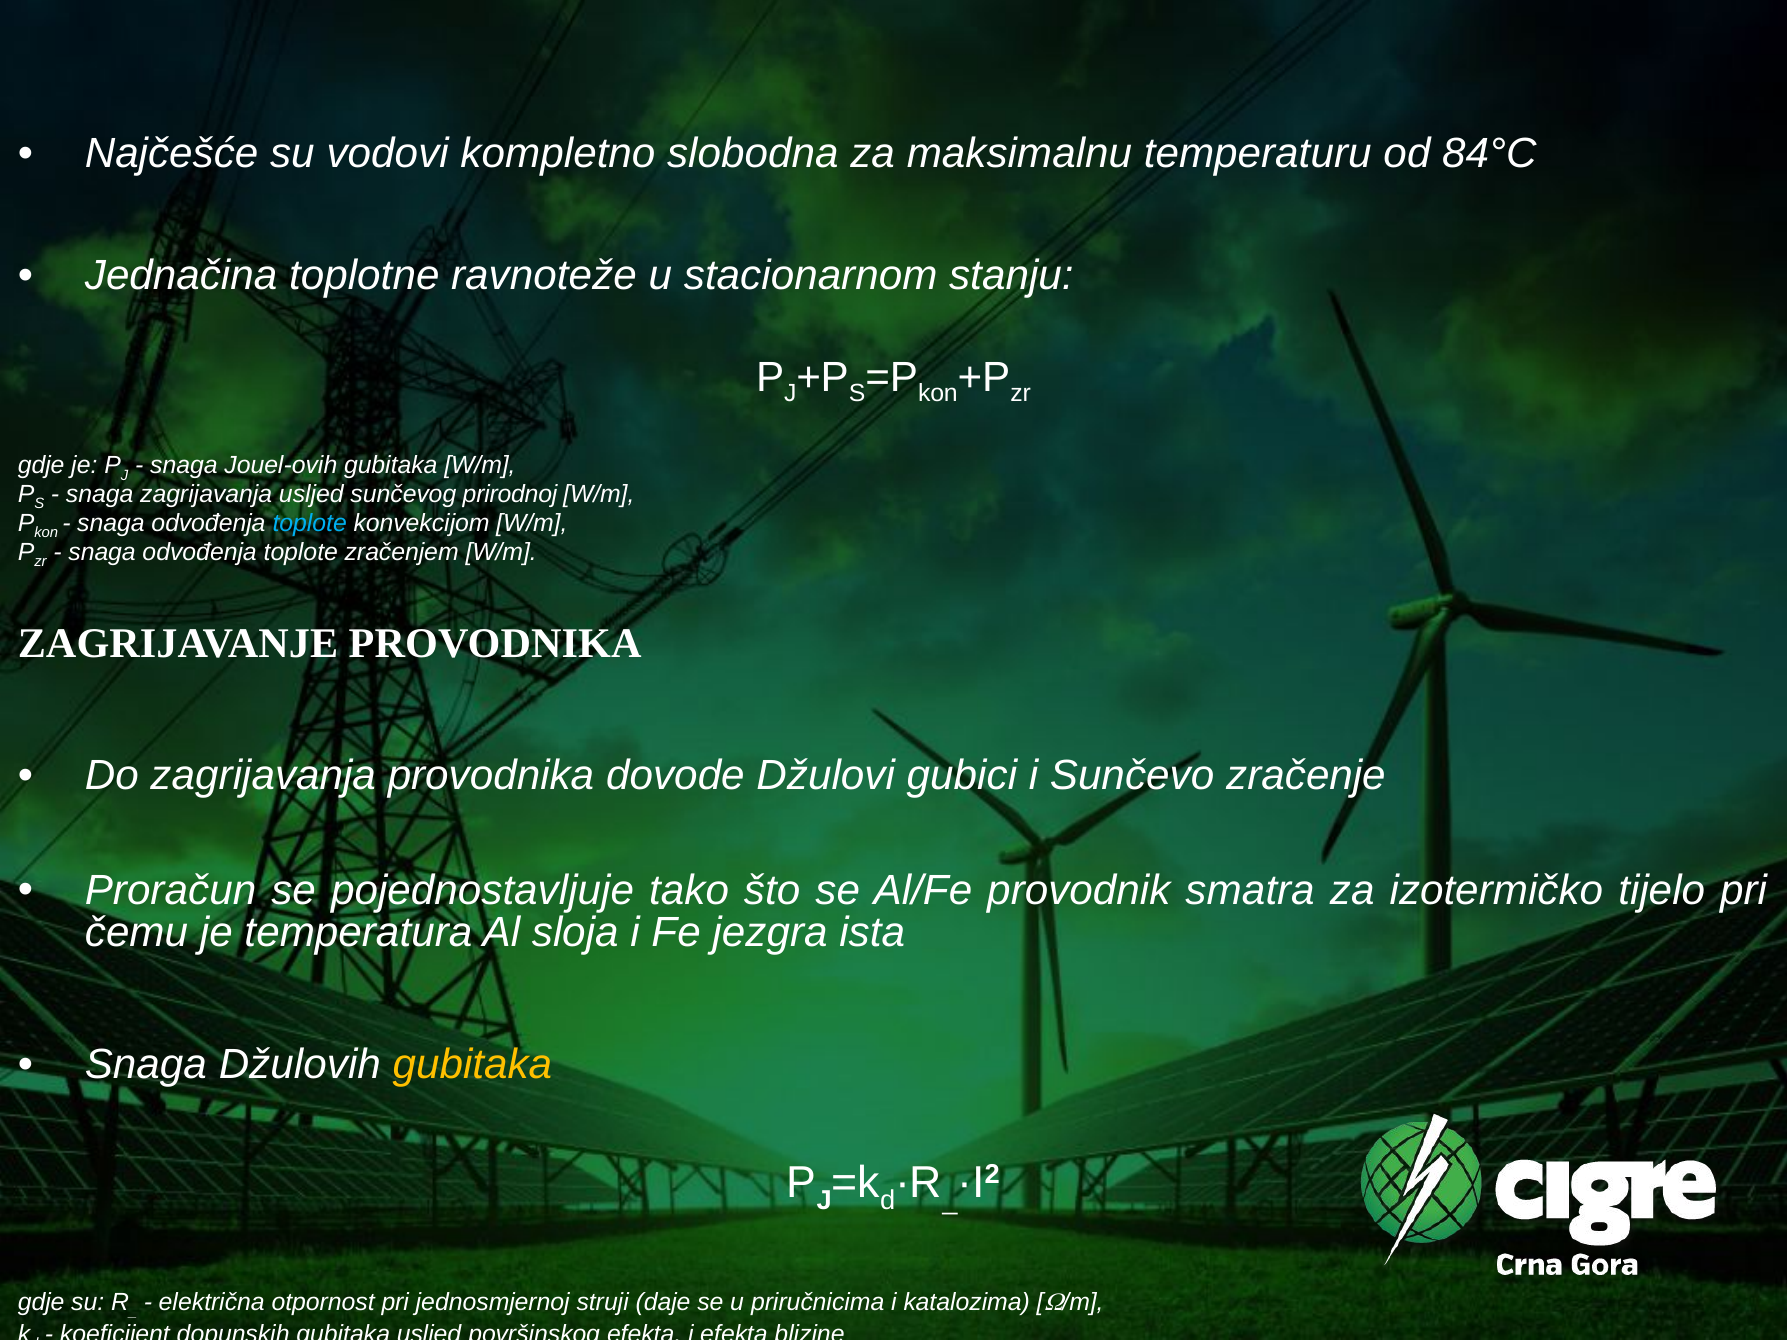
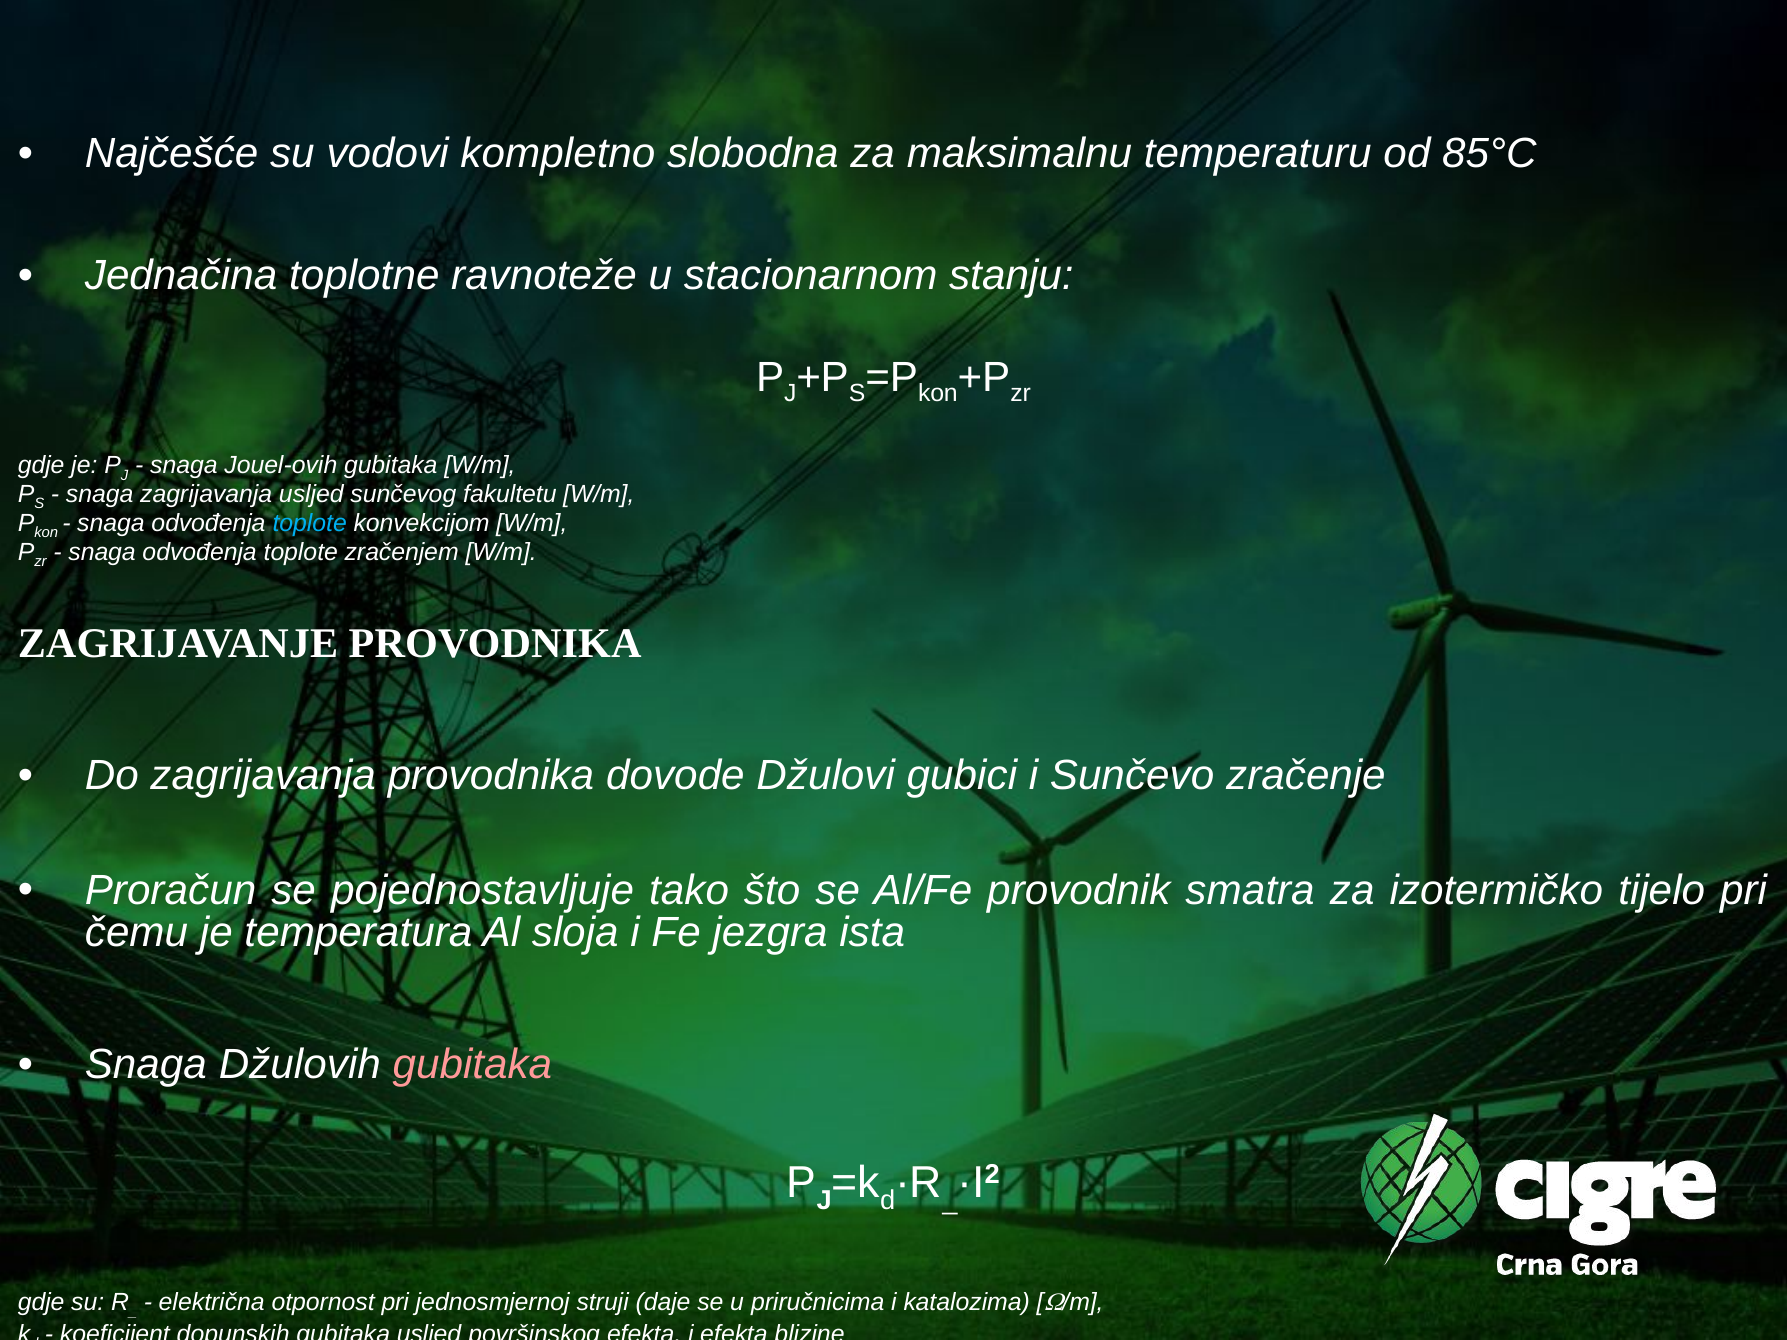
84°C: 84°C -> 85°C (1489, 153)
prirodnoj: prirodnoj -> fakultetu (510, 494)
gubitaka colour: yellow -> pink (472, 1065)
